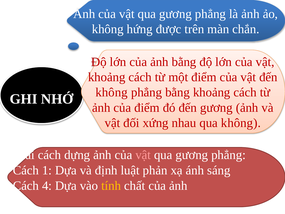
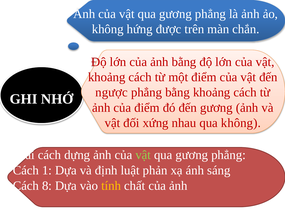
không: không -> ngược (112, 92)
vật colour: pink -> light green (143, 155)
4: 4 -> 8 (47, 185)
